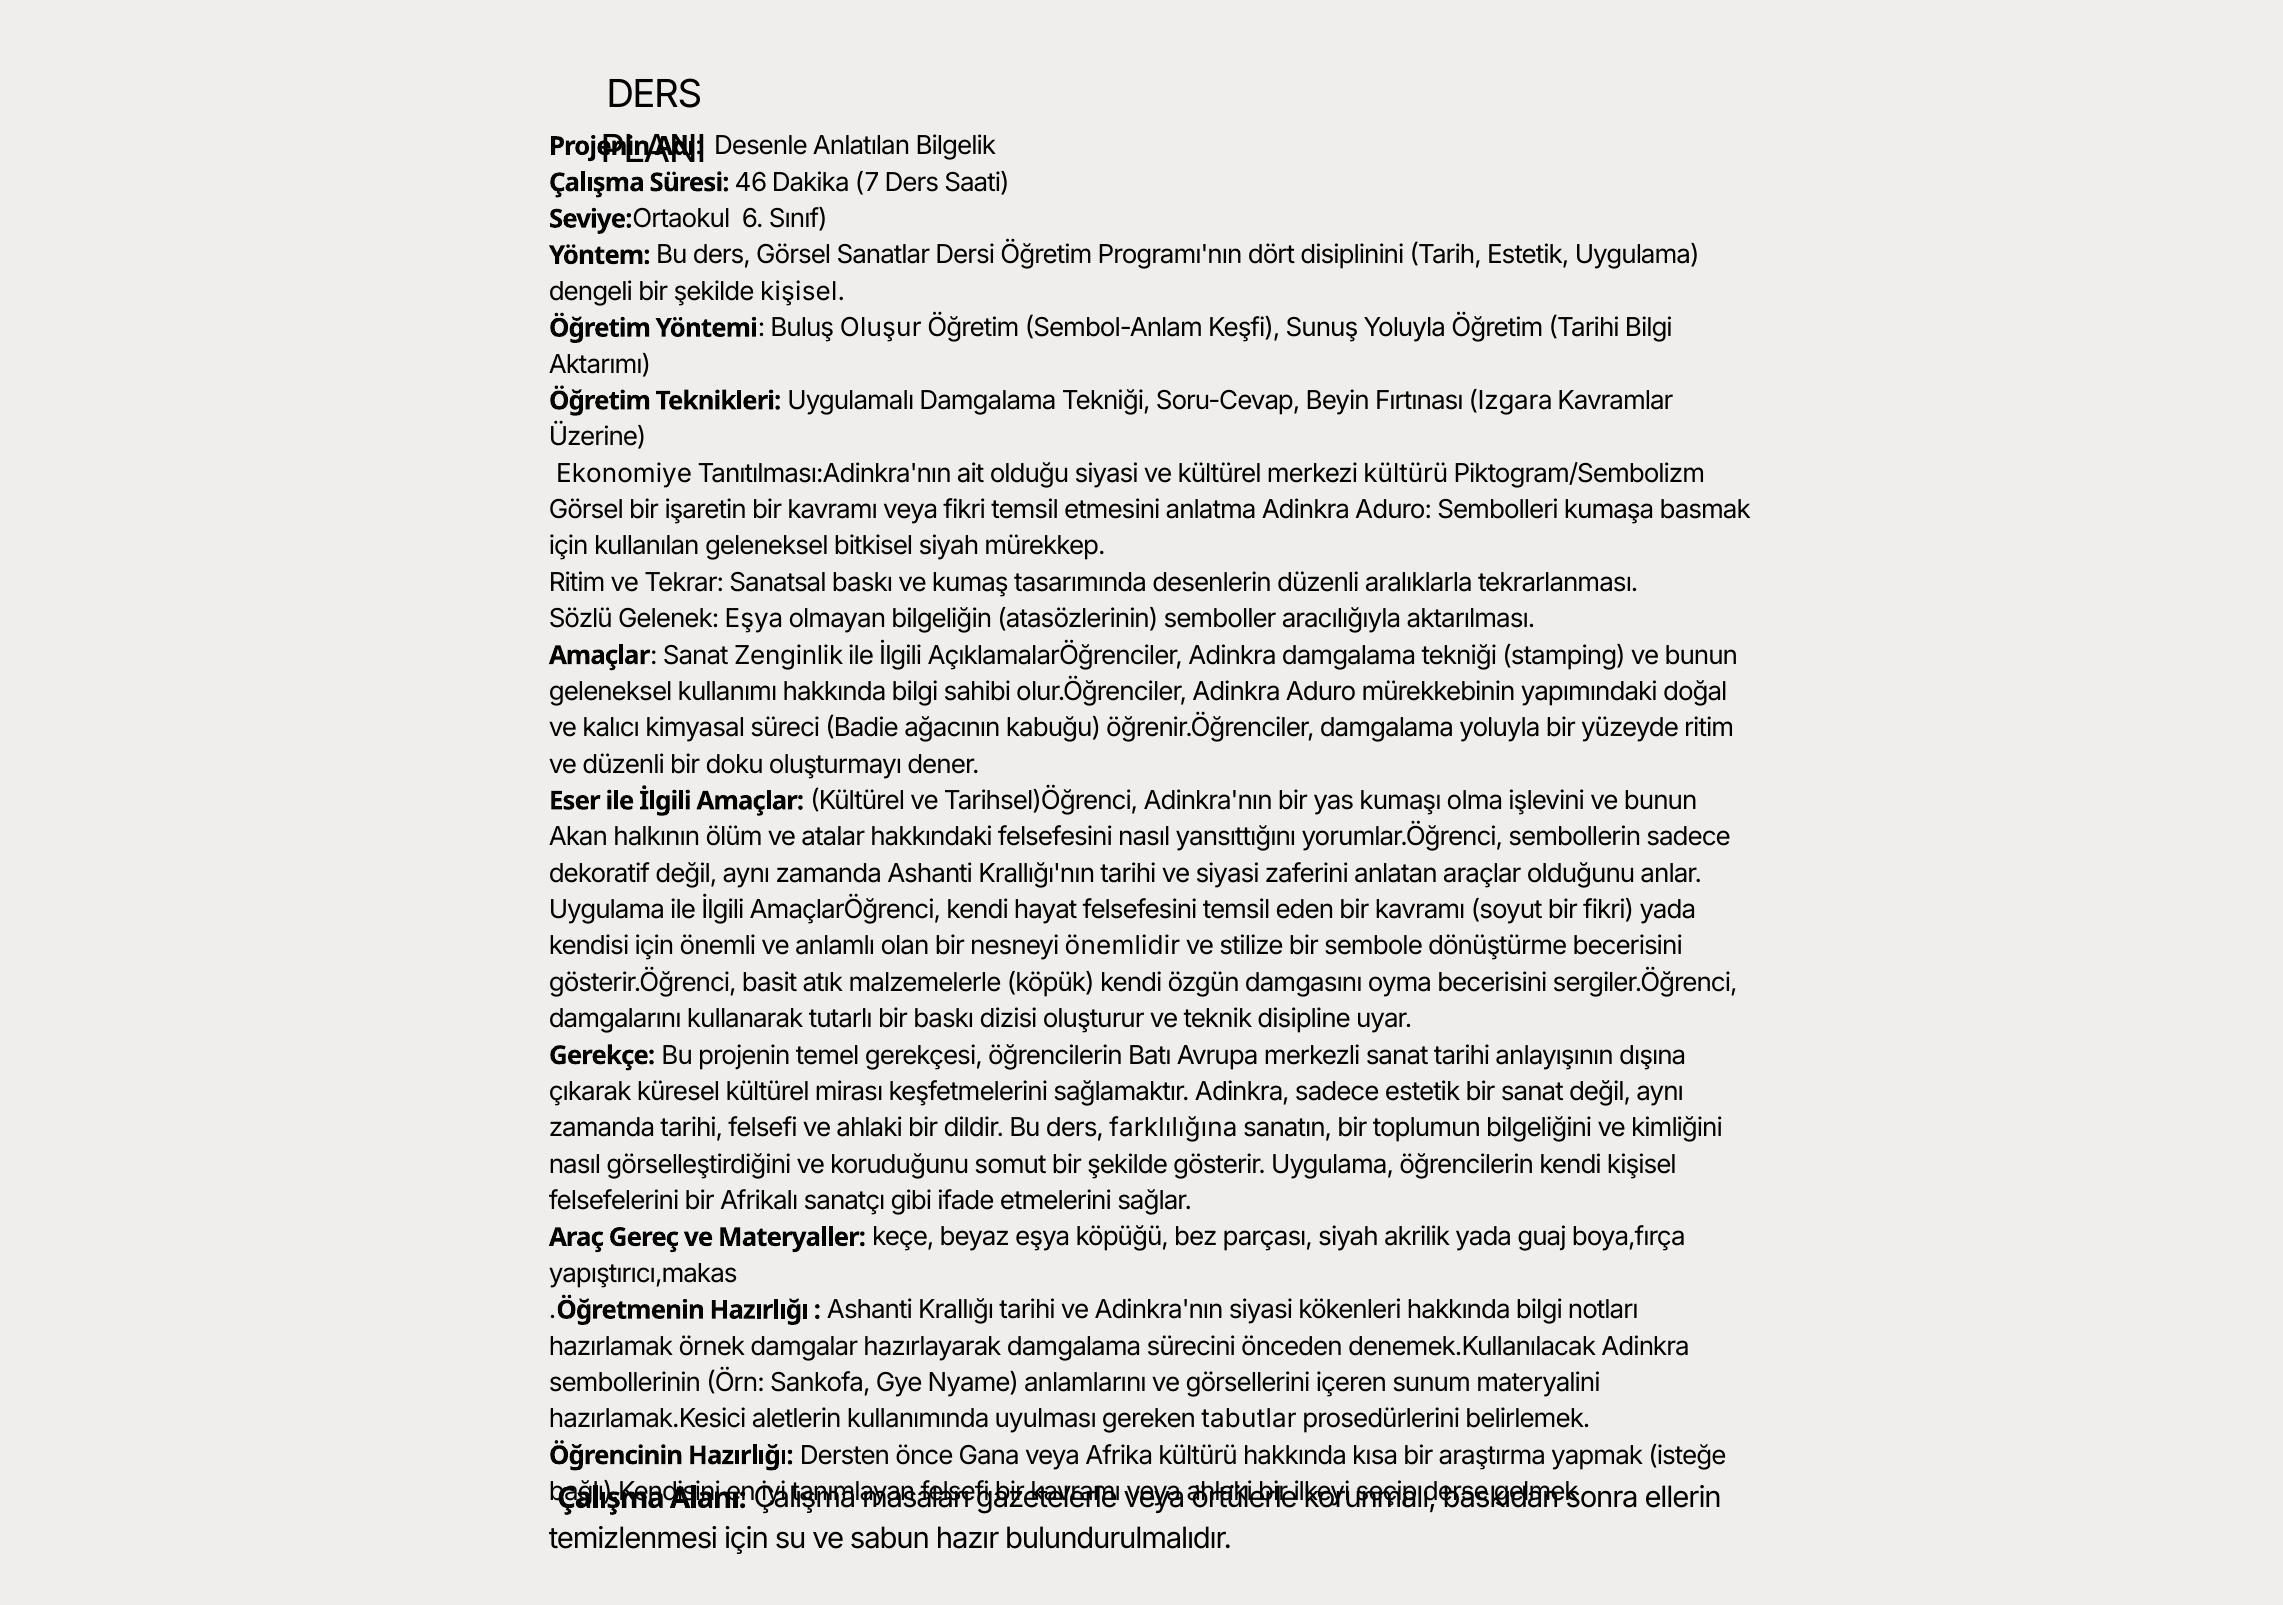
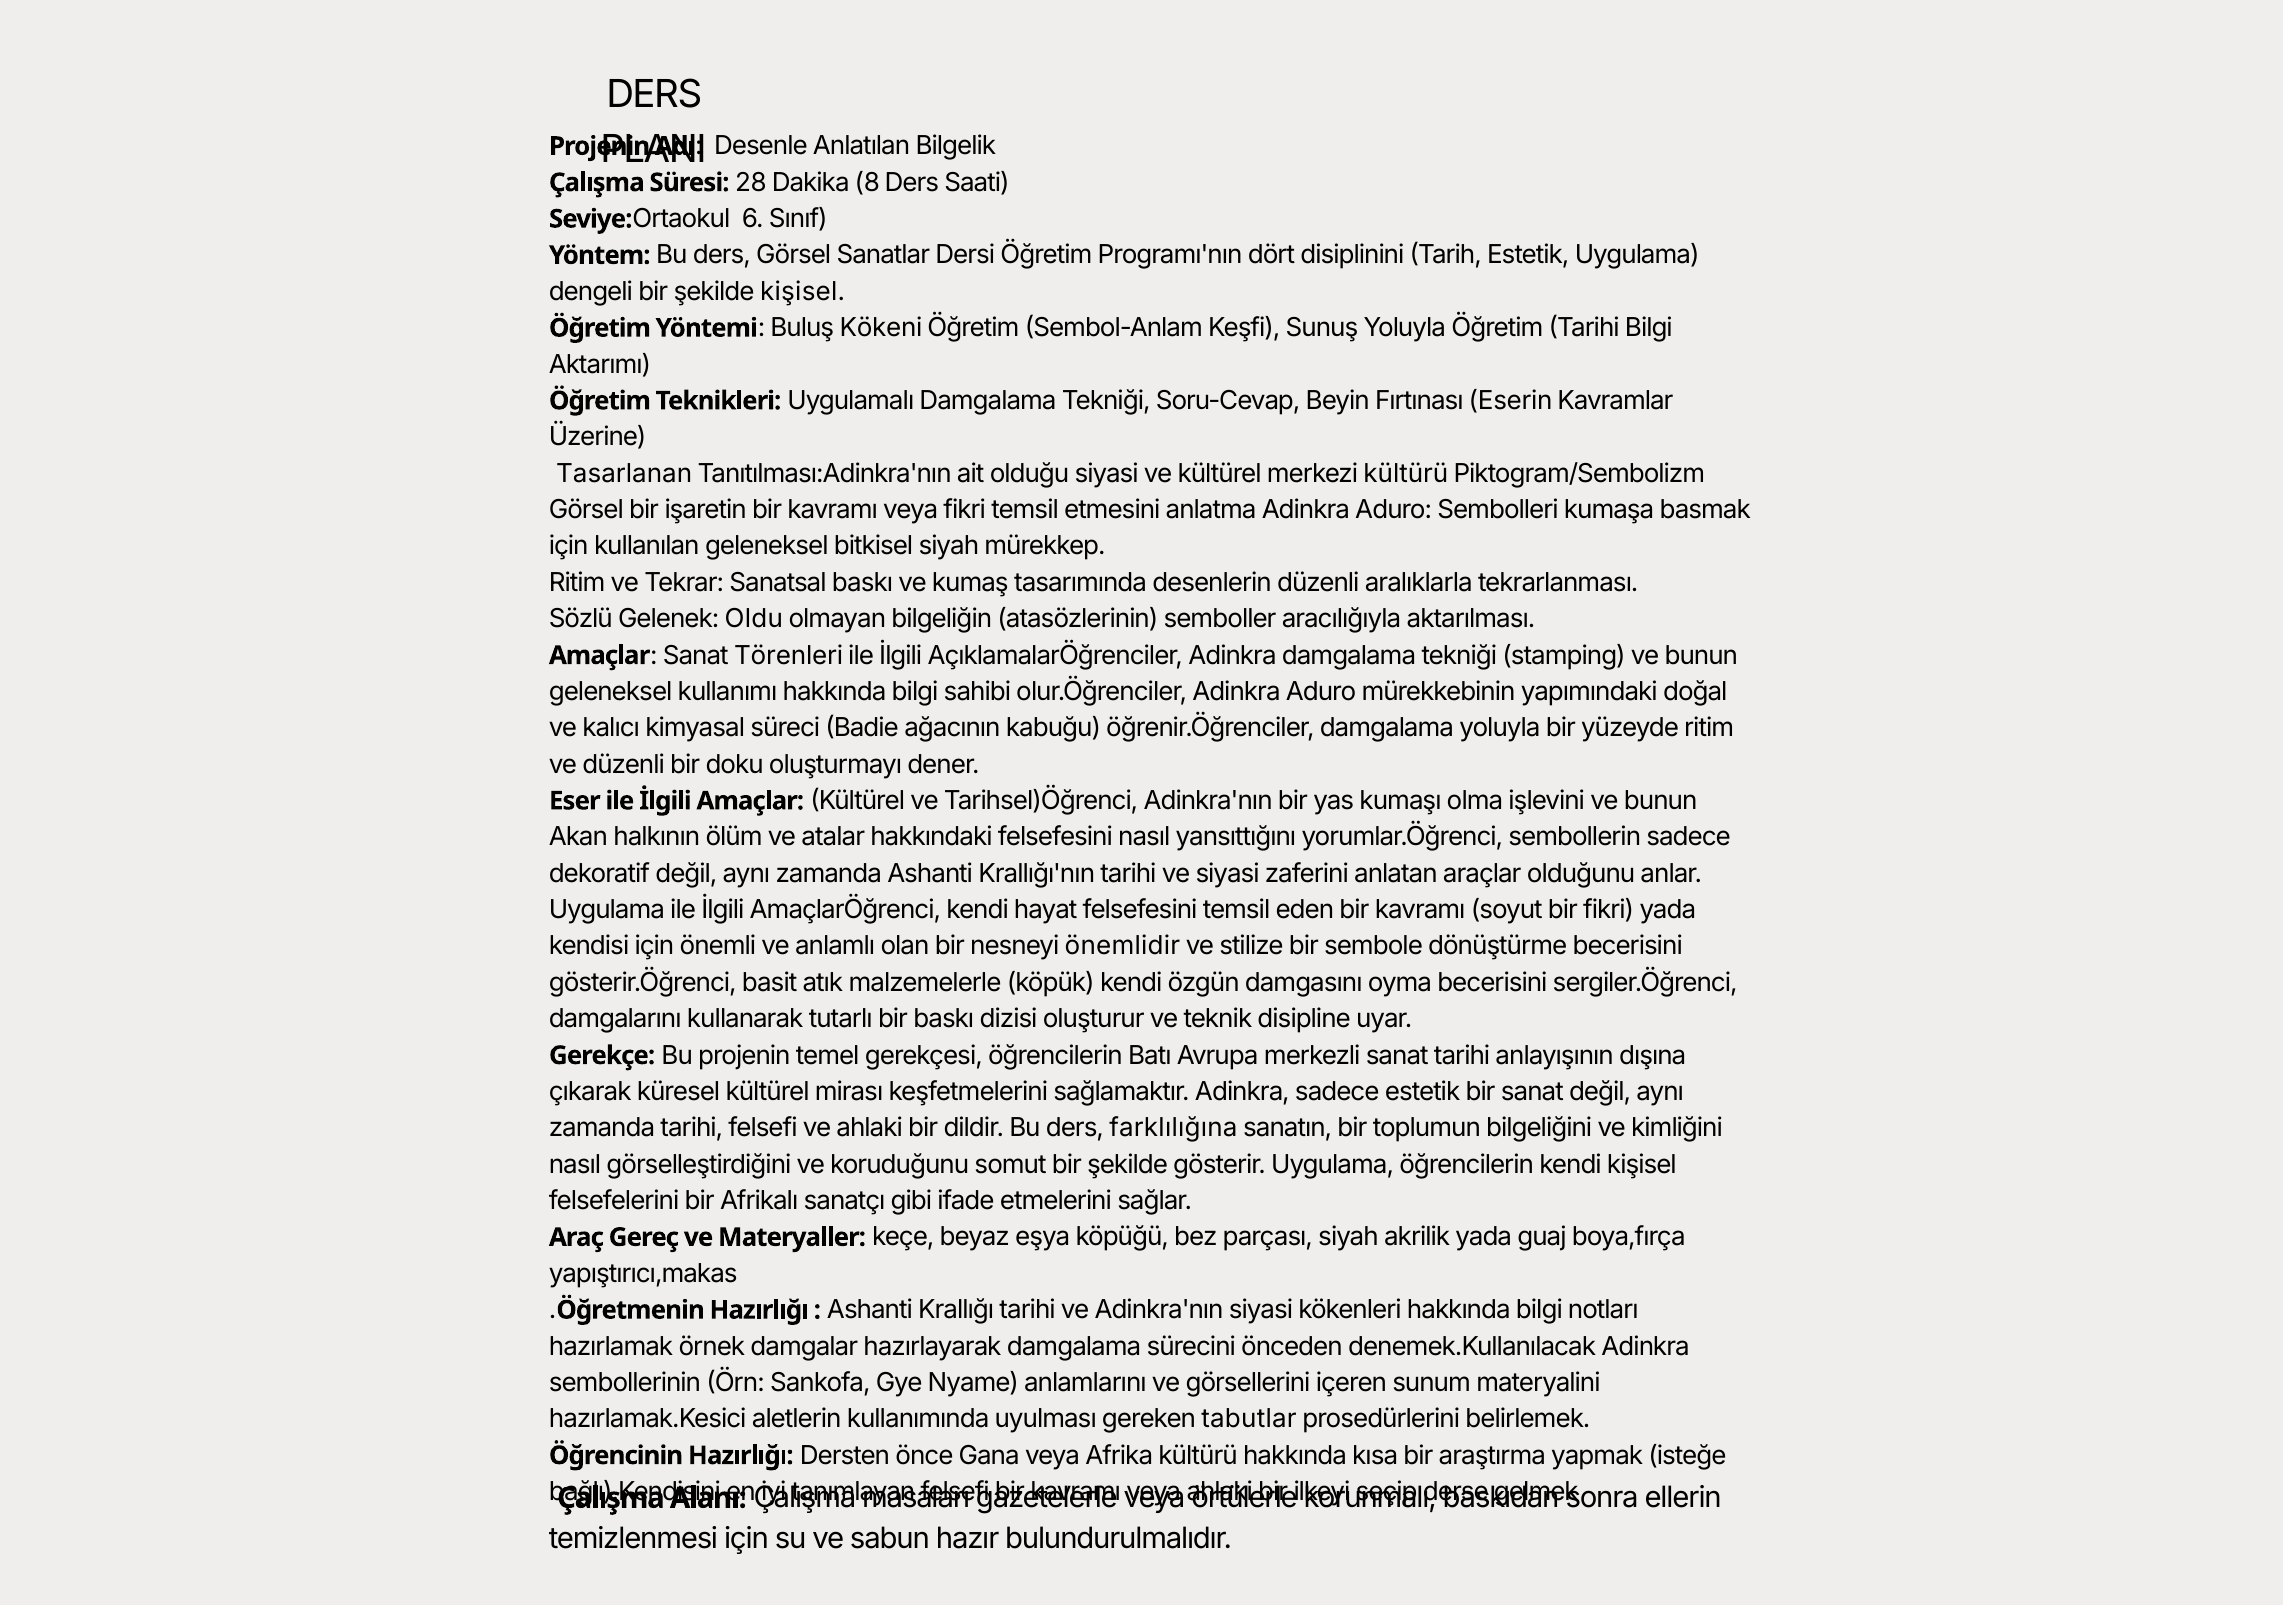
46: 46 -> 28 (751, 183)
7: 7 -> 8 (867, 183)
Oluşur: Oluşur -> Kökeni (881, 328)
Izgara: Izgara -> Eserin (1511, 401)
Ekonomiye: Ekonomiye -> Tasarlanan (624, 473)
Gelenek Eşya: Eşya -> Oldu (754, 619)
Zenginlik: Zenginlik -> Törenleri (789, 655)
